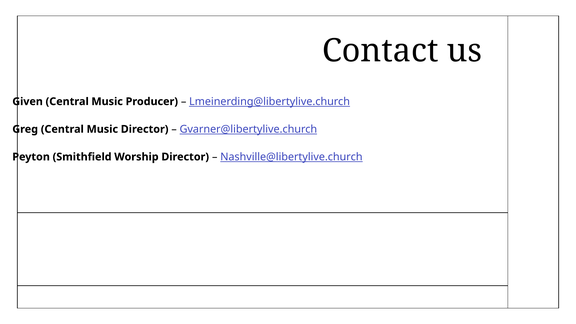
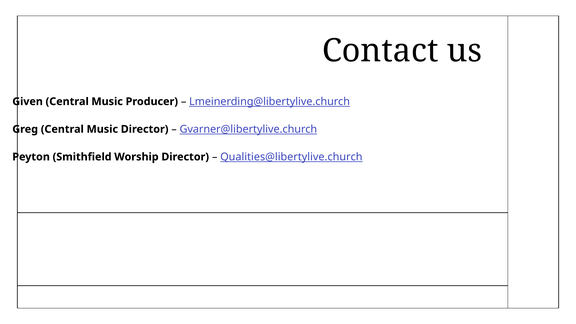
Nashville@libertylive.church: Nashville@libertylive.church -> Qualities@libertylive.church (291, 157)
